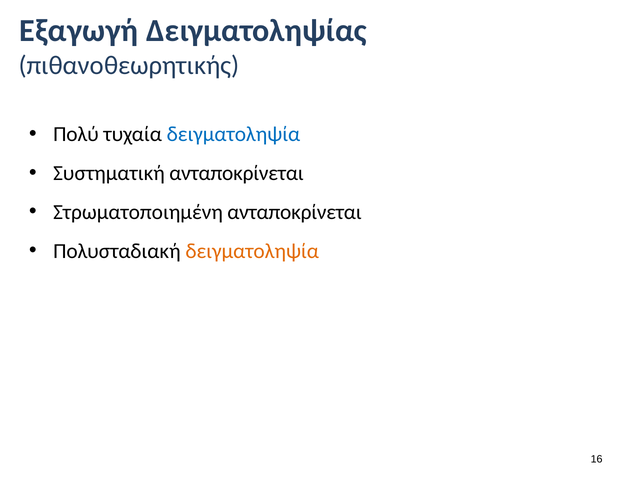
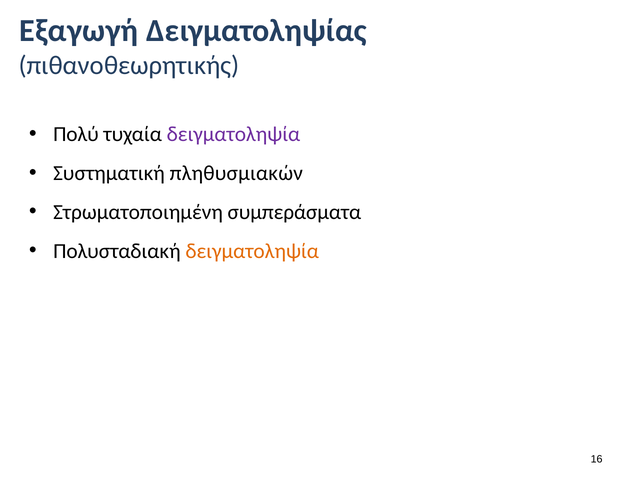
δειγματοληψία colour: blue -> purple (233, 134)
Συστηματική ανταποκρίνεται: ανταποκρίνεται -> πληθυσμιακών (236, 173)
Στρωματοποιημένη ανταποκρίνεται: ανταποκρίνεται -> συμπεράσματα (294, 212)
